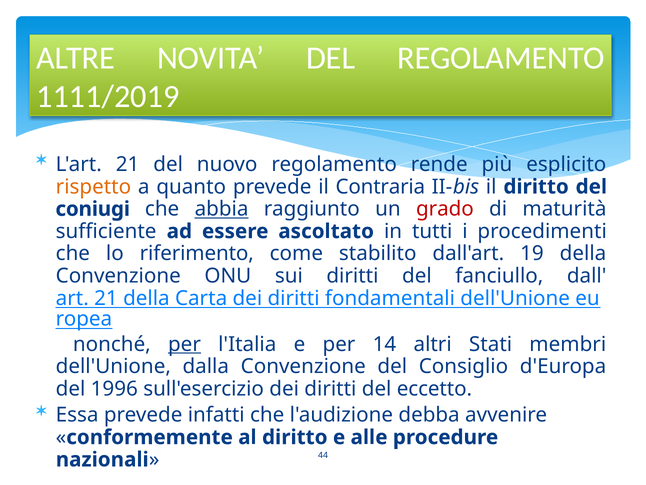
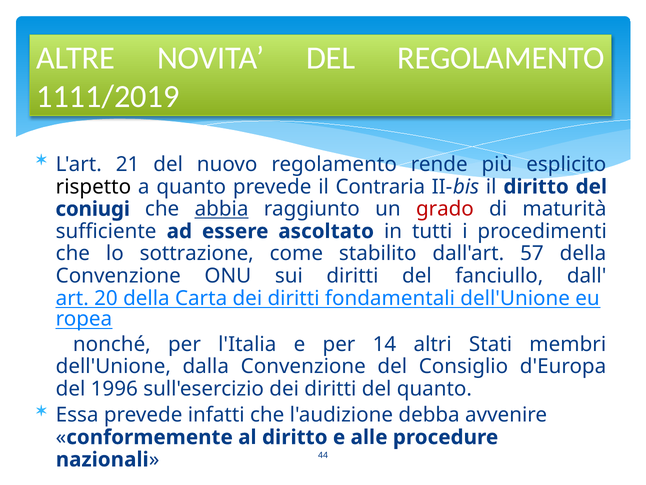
rispetto colour: orange -> black (93, 187)
riferimento: riferimento -> sottrazione (197, 253)
19: 19 -> 57 (532, 253)
21: 21 -> 20 (106, 298)
per underline: present -> none (184, 344)
del eccetto: eccetto -> quanto (434, 388)
